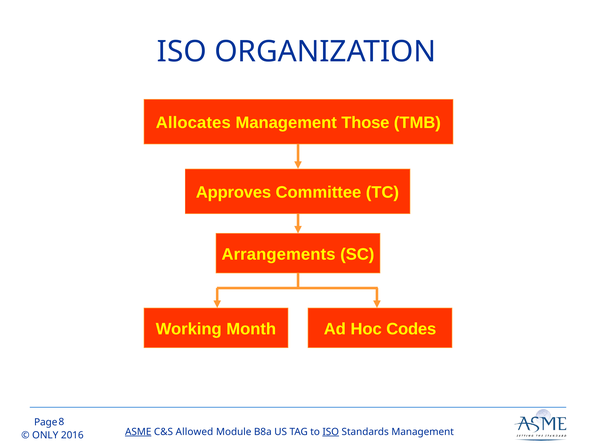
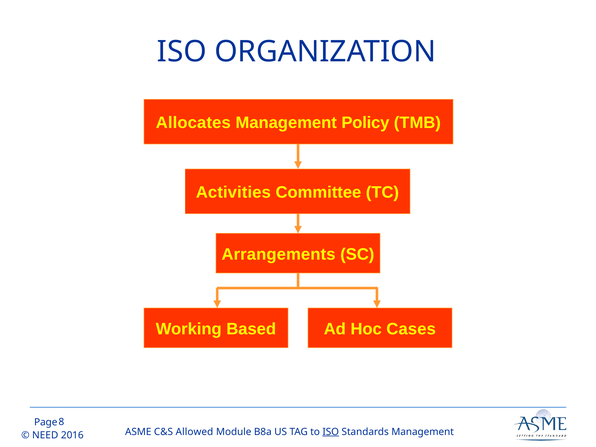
Those: Those -> Policy (365, 123)
Approves: Approves -> Activities (233, 192)
Month: Month -> Based (251, 329)
Codes: Codes -> Cases (411, 329)
ONLY: ONLY -> NEED (45, 435)
ASME underline: present -> none (138, 432)
